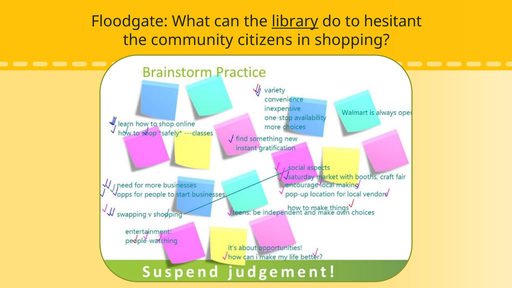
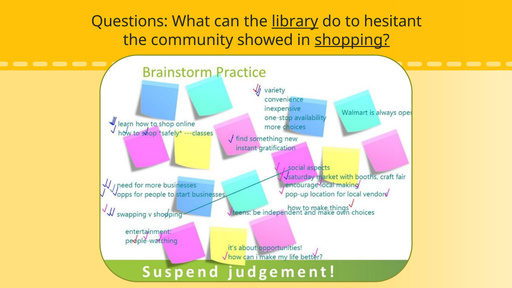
Floodgate: Floodgate -> Questions (130, 21)
citizens: citizens -> showed (265, 40)
shopping underline: none -> present (352, 40)
